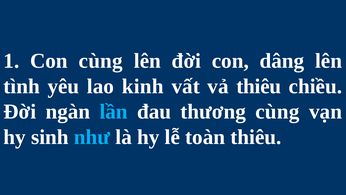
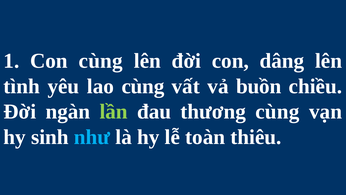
lao kinh: kinh -> cùng (143, 86)
vả thiêu: thiêu -> buồn (259, 86)
lần colour: light blue -> light green (114, 111)
